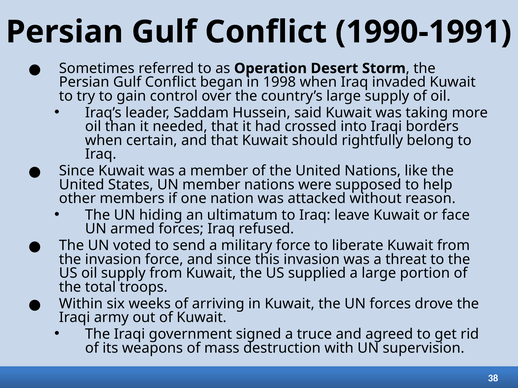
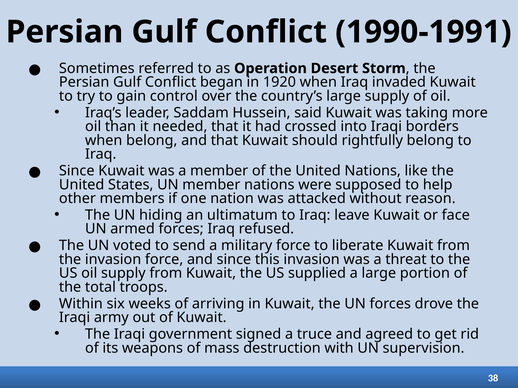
1998: 1998 -> 1920 (279, 82)
when certain: certain -> belong (152, 140)
